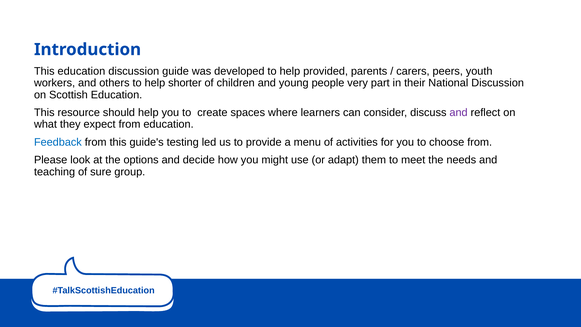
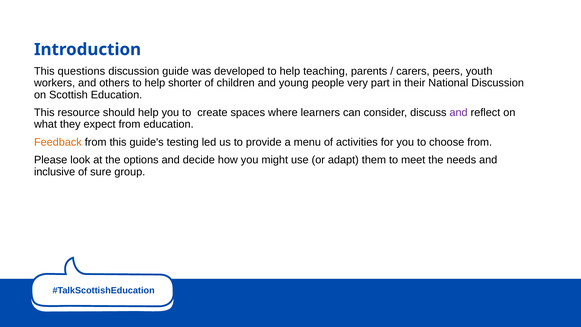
This education: education -> questions (81, 71)
provided: provided -> teaching (326, 71)
Feedback colour: blue -> orange (58, 142)
teaching: teaching -> inclusive (55, 172)
